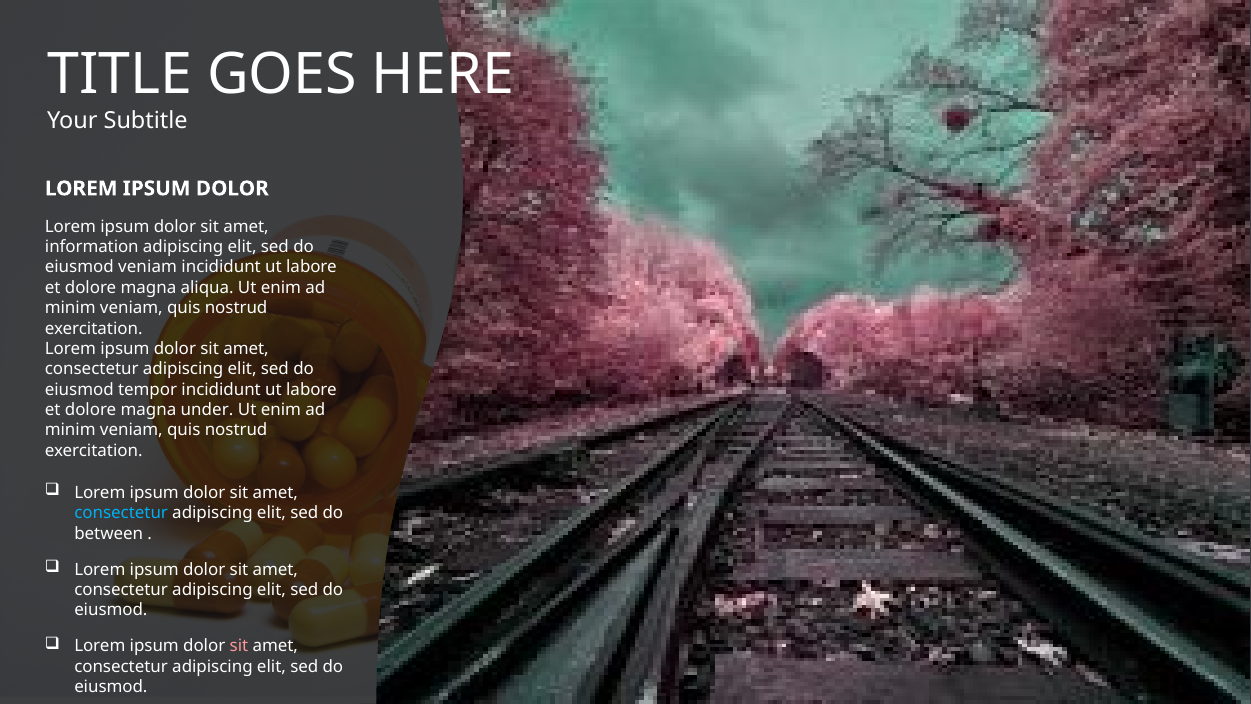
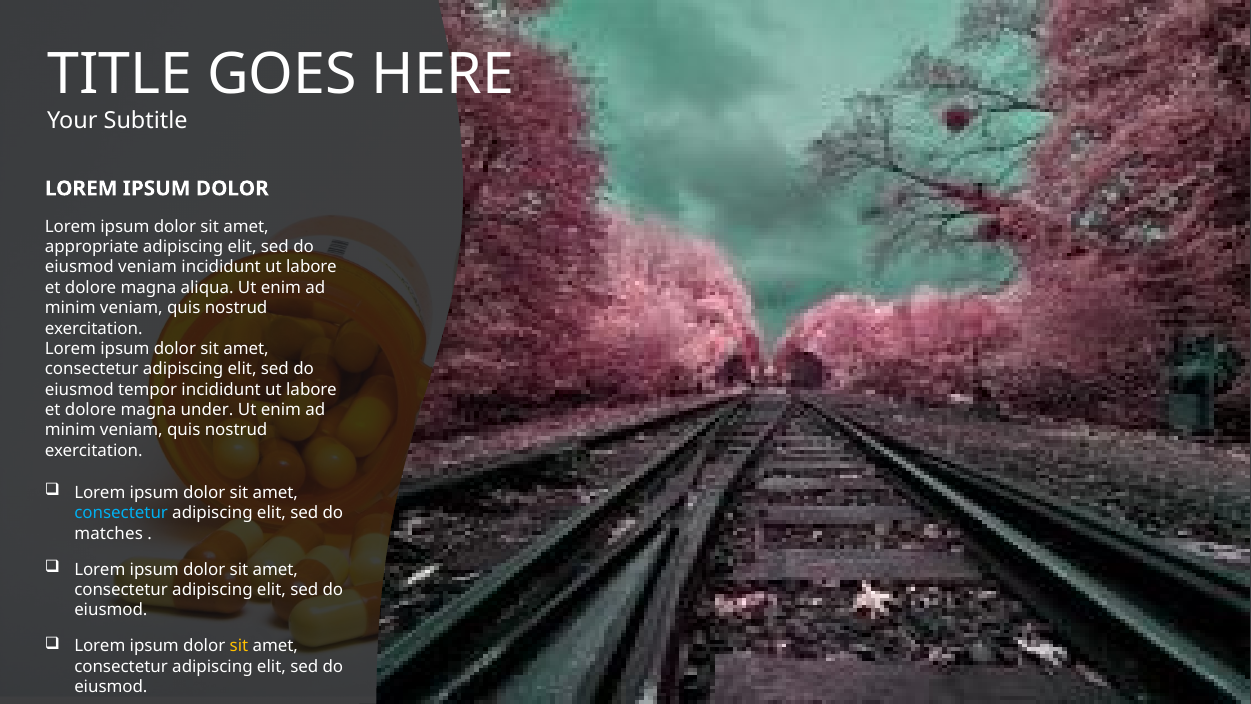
information: information -> appropriate (92, 247)
between: between -> matches (109, 533)
sit colour: pink -> yellow (239, 646)
